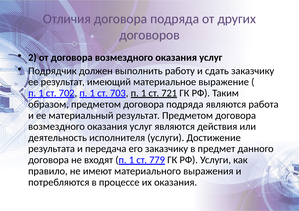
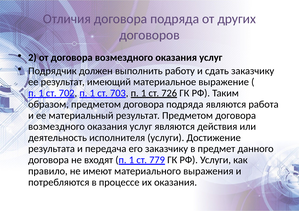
721: 721 -> 726 (169, 93)
